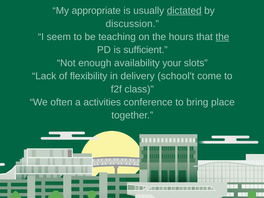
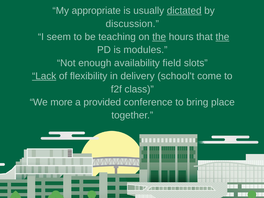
the underline: none -> present (159, 37)
sufficient: sufficient -> modules (145, 50)
your: your -> field (172, 63)
Lack underline: none -> present (44, 76)
often: often -> more (61, 102)
activities: activities -> provided (102, 102)
